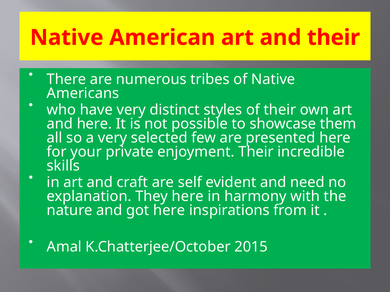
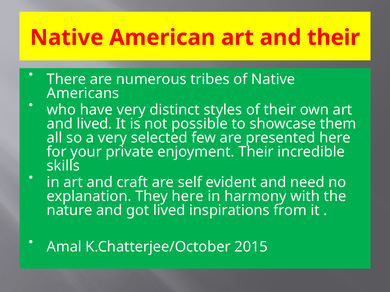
and here: here -> lived (94, 124)
got here: here -> lived (169, 211)
